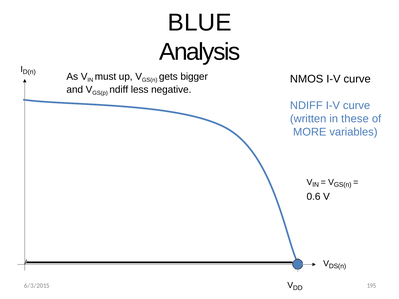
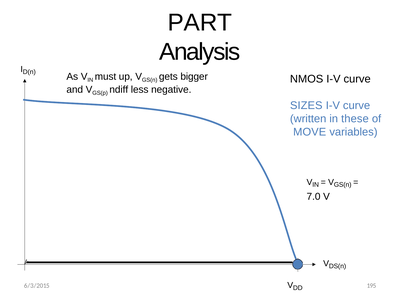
BLUE: BLUE -> PART (200, 23)
NDIFF: NDIFF -> SIZES (306, 106)
MORE: MORE -> MOVE (310, 132)
0.6: 0.6 -> 7.0 (314, 197)
